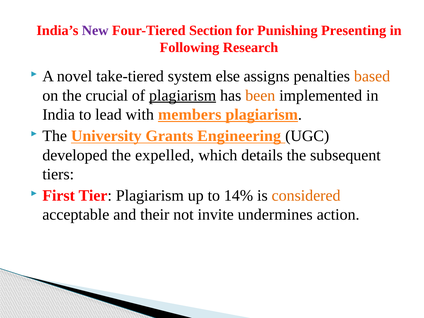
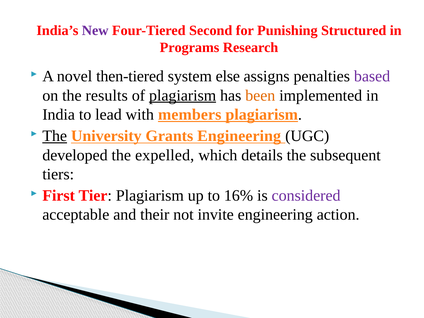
Section: Section -> Second (211, 31)
Presenting: Presenting -> Structured (354, 31)
Following: Following -> Programs (190, 48)
take-tiered: take-tiered -> then-tiered (130, 76)
based colour: orange -> purple (372, 76)
crucial: crucial -> results (107, 95)
The underline: none -> present (55, 136)
14%: 14% -> 16% (239, 196)
considered colour: orange -> purple (306, 196)
invite undermines: undermines -> engineering (275, 215)
